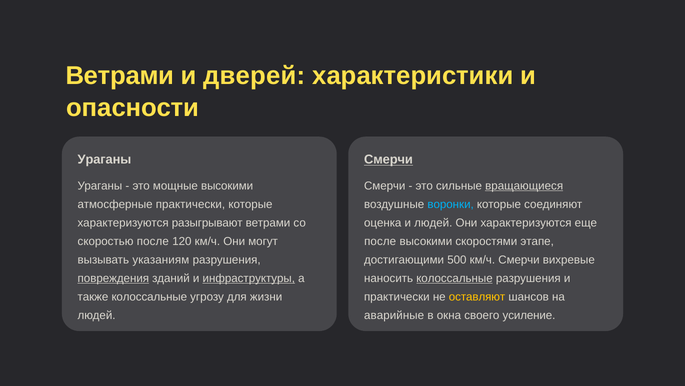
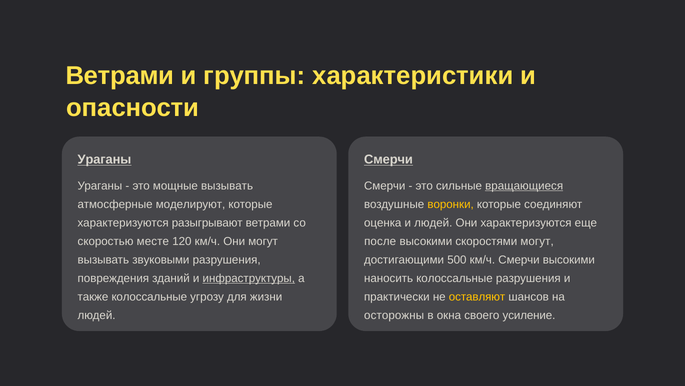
дверей: дверей -> группы (254, 75)
Ураганы underline: none -> present (104, 159)
мощные высокими: высокими -> вызывать (227, 185)
атмосферные практически: практически -> моделируют (191, 204)
воронки colour: light blue -> yellow (451, 204)
скоростью после: после -> месте (153, 241)
скоростями этапе: этапе -> могут (537, 241)
указаниям: указаниям -> звуковыми (161, 259)
Смерчи вихревые: вихревые -> высокими (569, 259)
повреждения underline: present -> none (113, 278)
колоссальные underline: present -> none (455, 278)
аварийные: аварийные -> осторожны (394, 315)
